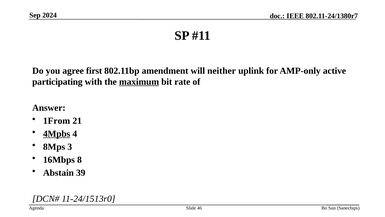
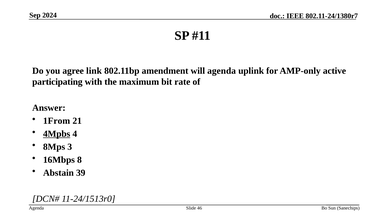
first: first -> link (94, 71)
will neither: neither -> agenda (222, 71)
maximum underline: present -> none (139, 82)
